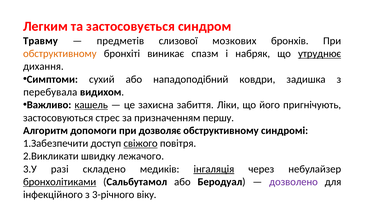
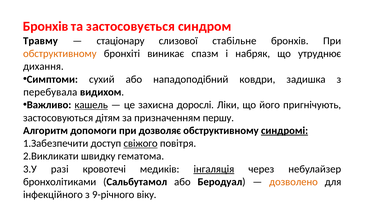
Легким: Легким -> Бронхів (46, 26)
предметів: предметів -> стаціонару (121, 41)
мозкових: мозкових -> стабільне (234, 41)
утруднює underline: present -> none (320, 54)
забиття: забиття -> дорослі (195, 105)
стрес: стрес -> дітям (108, 118)
синдромі underline: none -> present (285, 130)
лежачого: лежачого -> гематома (141, 156)
складено: складено -> кровотечі (104, 169)
бронхолітиками underline: present -> none (60, 182)
дозволено colour: purple -> orange (293, 182)
3-річного: 3-річного -> 9-річного (113, 195)
